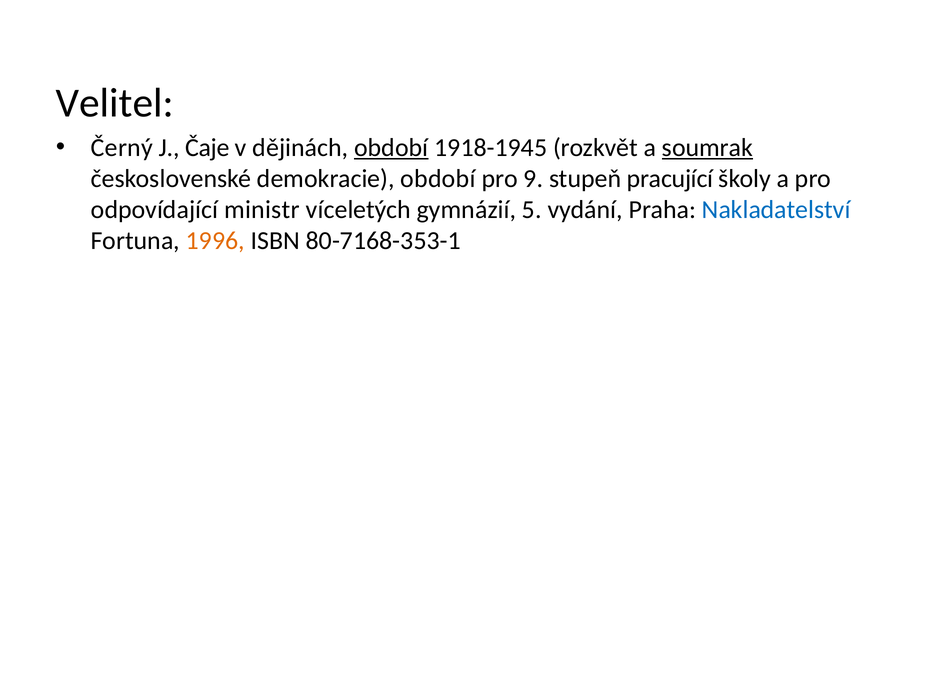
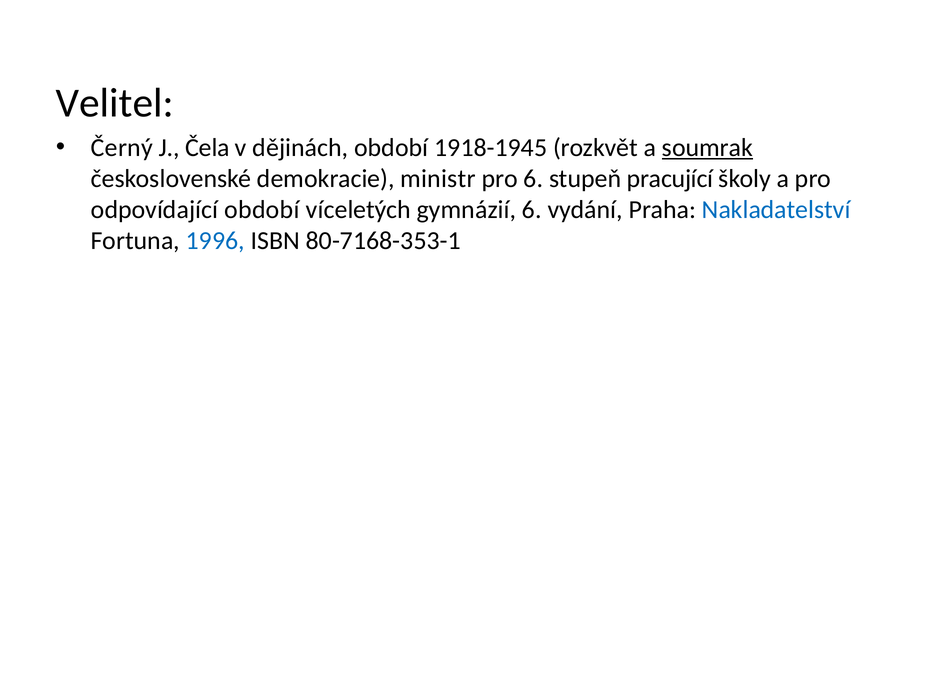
Čaje: Čaje -> Čela (208, 148)
období underline: present -> none (391, 148)
demokracie období: období -> ministr (438, 179)
pro 9: 9 -> 6 (533, 179)
odpovídající ministr: ministr -> období (262, 210)
gymnázií 5: 5 -> 6 (532, 210)
1996 colour: orange -> blue (215, 241)
